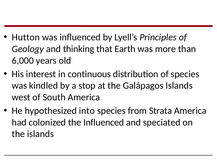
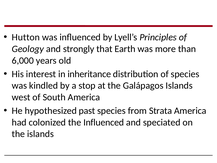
thinking: thinking -> strongly (79, 49)
continuous: continuous -> inheritance (89, 74)
into: into -> past (87, 111)
